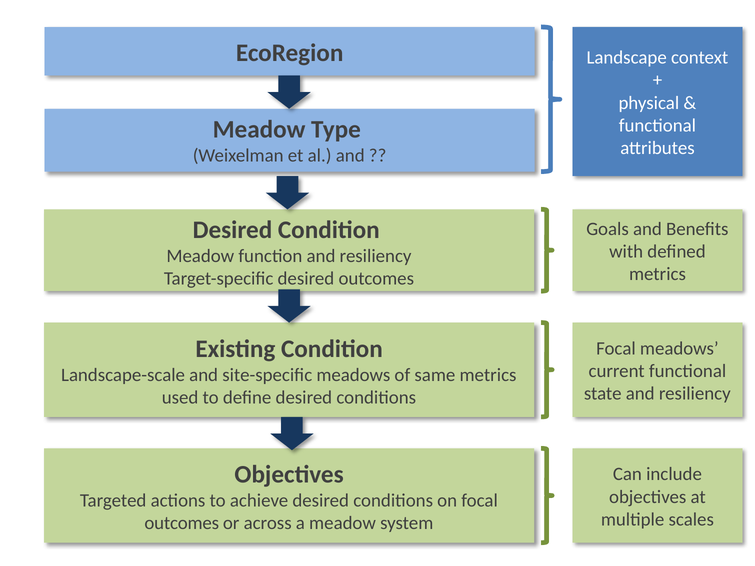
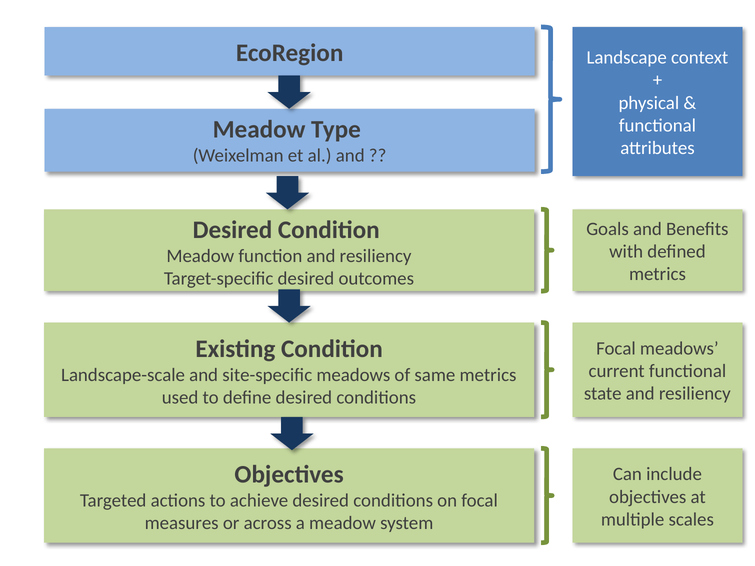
outcomes: outcomes -> measures (182, 523)
